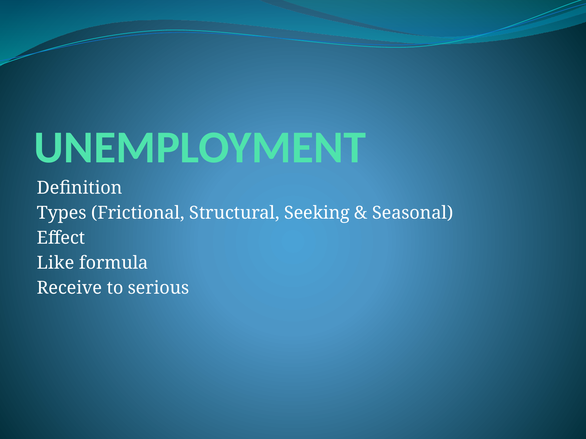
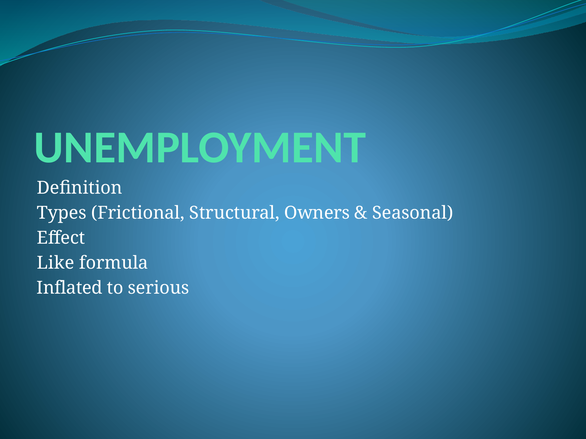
Seeking: Seeking -> Owners (317, 213)
Receive: Receive -> Inflated (70, 288)
